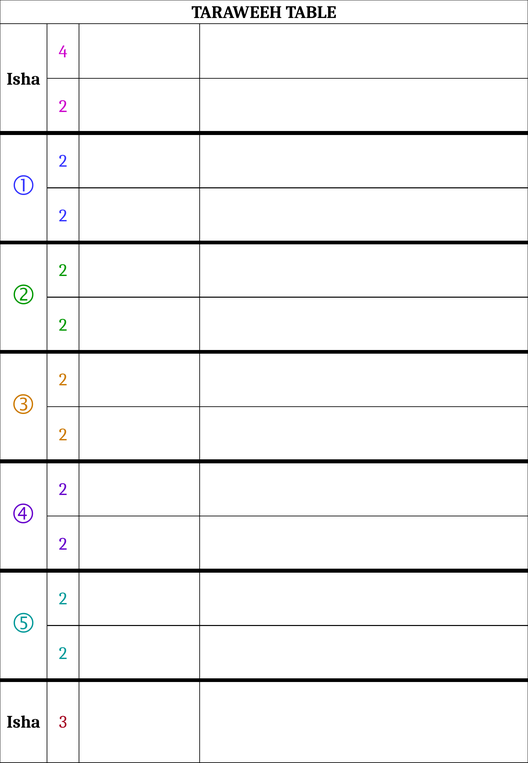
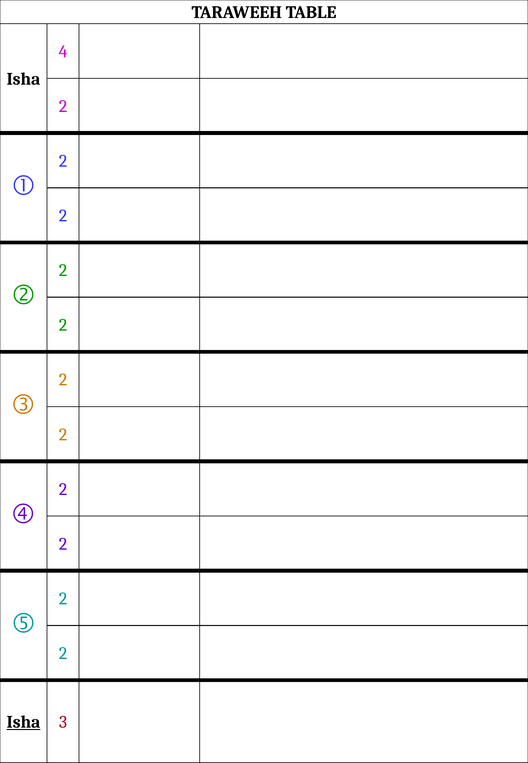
Isha underline: none -> present (23, 722)
